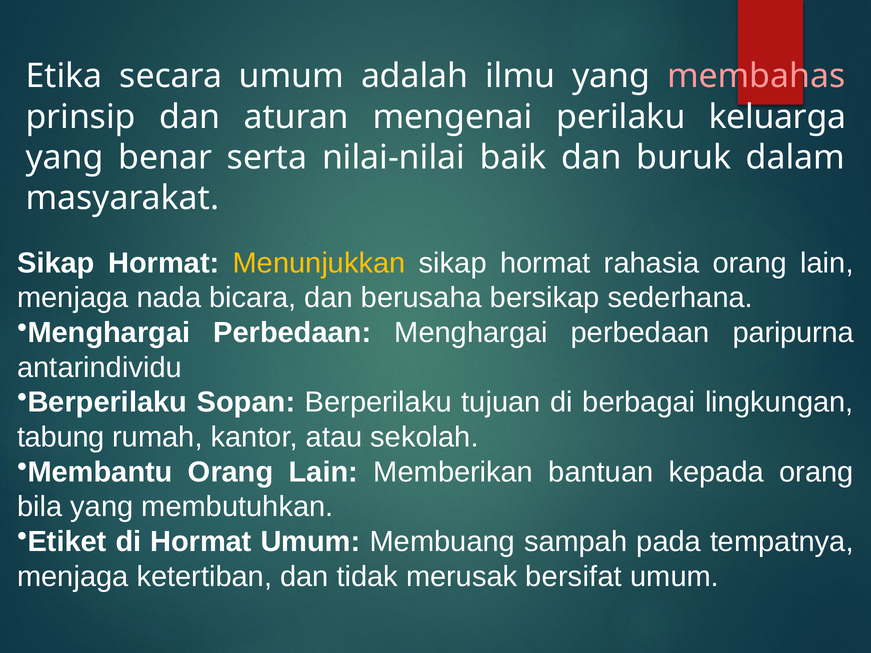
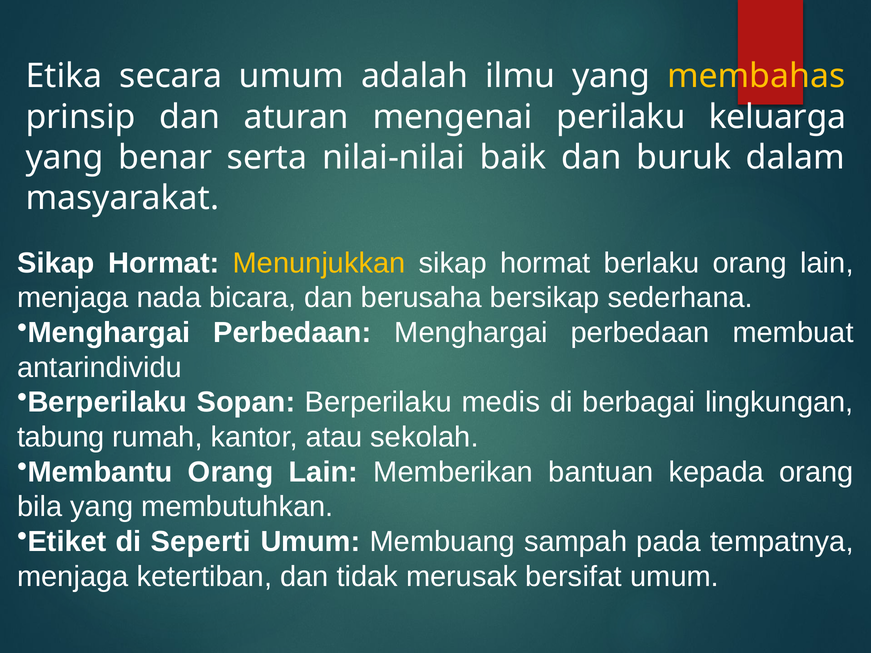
membahas colour: pink -> yellow (756, 76)
rahasia: rahasia -> berlaku (652, 263)
paripurna: paripurna -> membuat (793, 333)
tujuan: tujuan -> medis (501, 402)
di Hormat: Hormat -> Seperti (201, 542)
